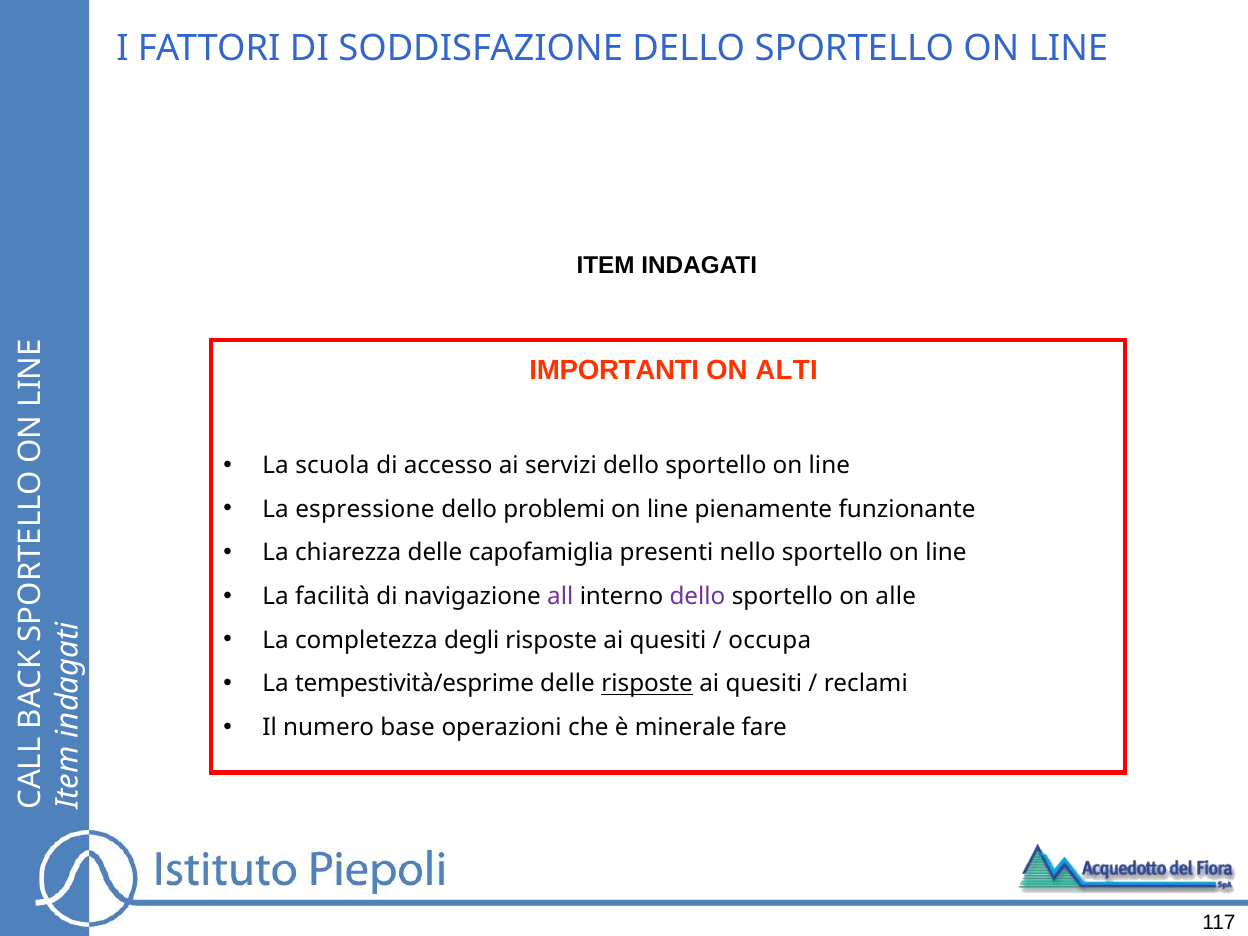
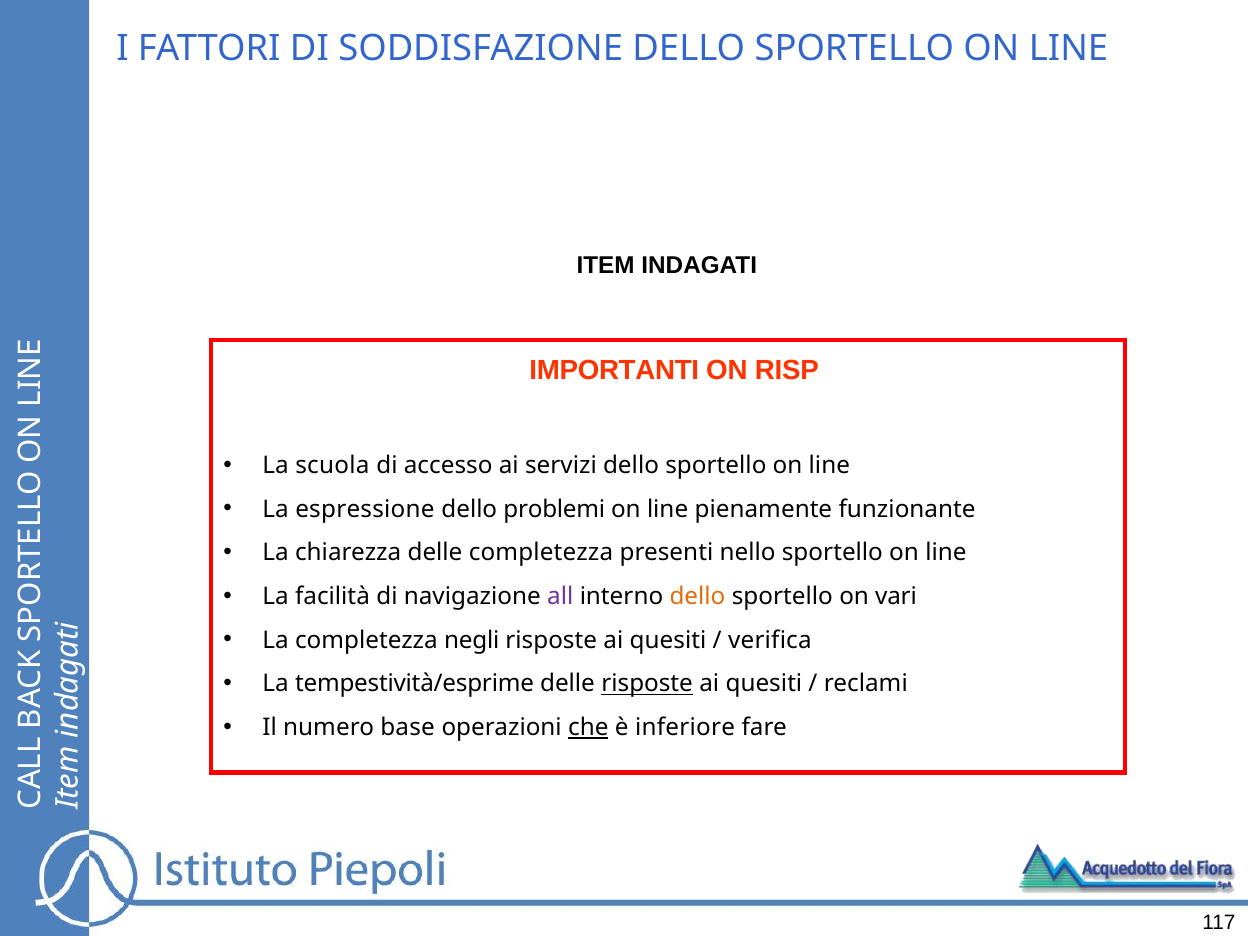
ALTI: ALTI -> RISP (787, 370)
delle capofamiglia: capofamiglia -> completezza (541, 553)
dello colour: purple -> orange (697, 596)
alle: alle -> vari (896, 596)
degli: degli -> negli (472, 640)
occupa: occupa -> verifica (770, 640)
che underline: none -> present (588, 727)
minerale: minerale -> inferiore (685, 727)
